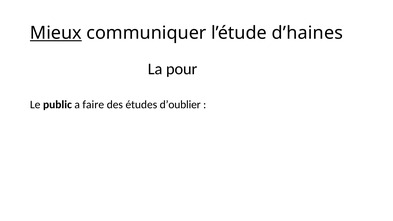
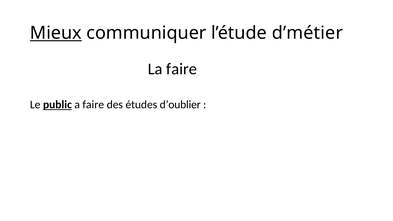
d’haines: d’haines -> d’métier (307, 33)
La pour: pour -> faire (182, 69)
public underline: none -> present (57, 105)
